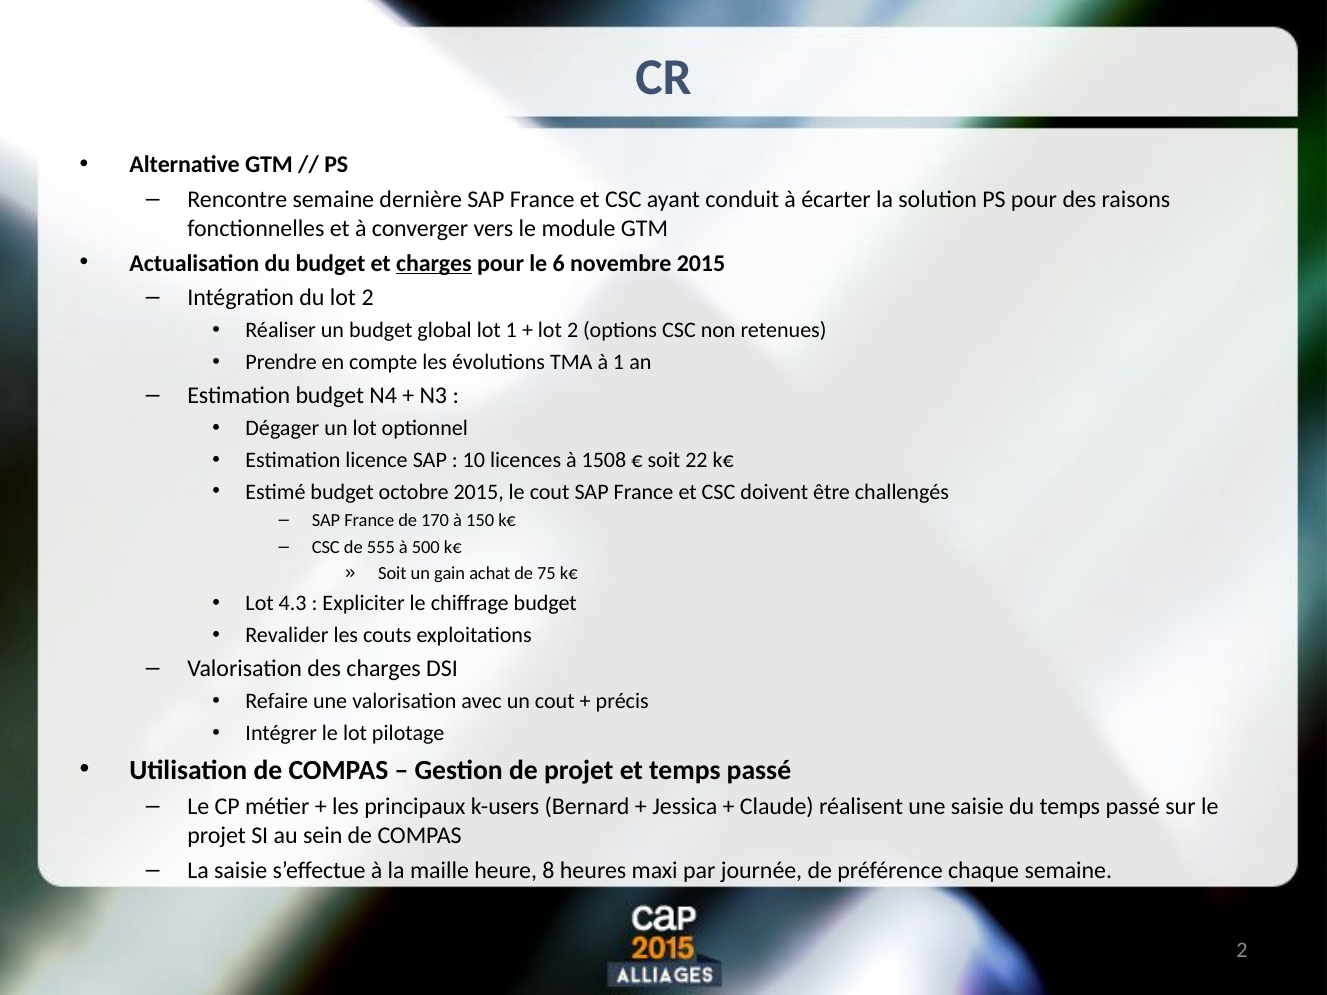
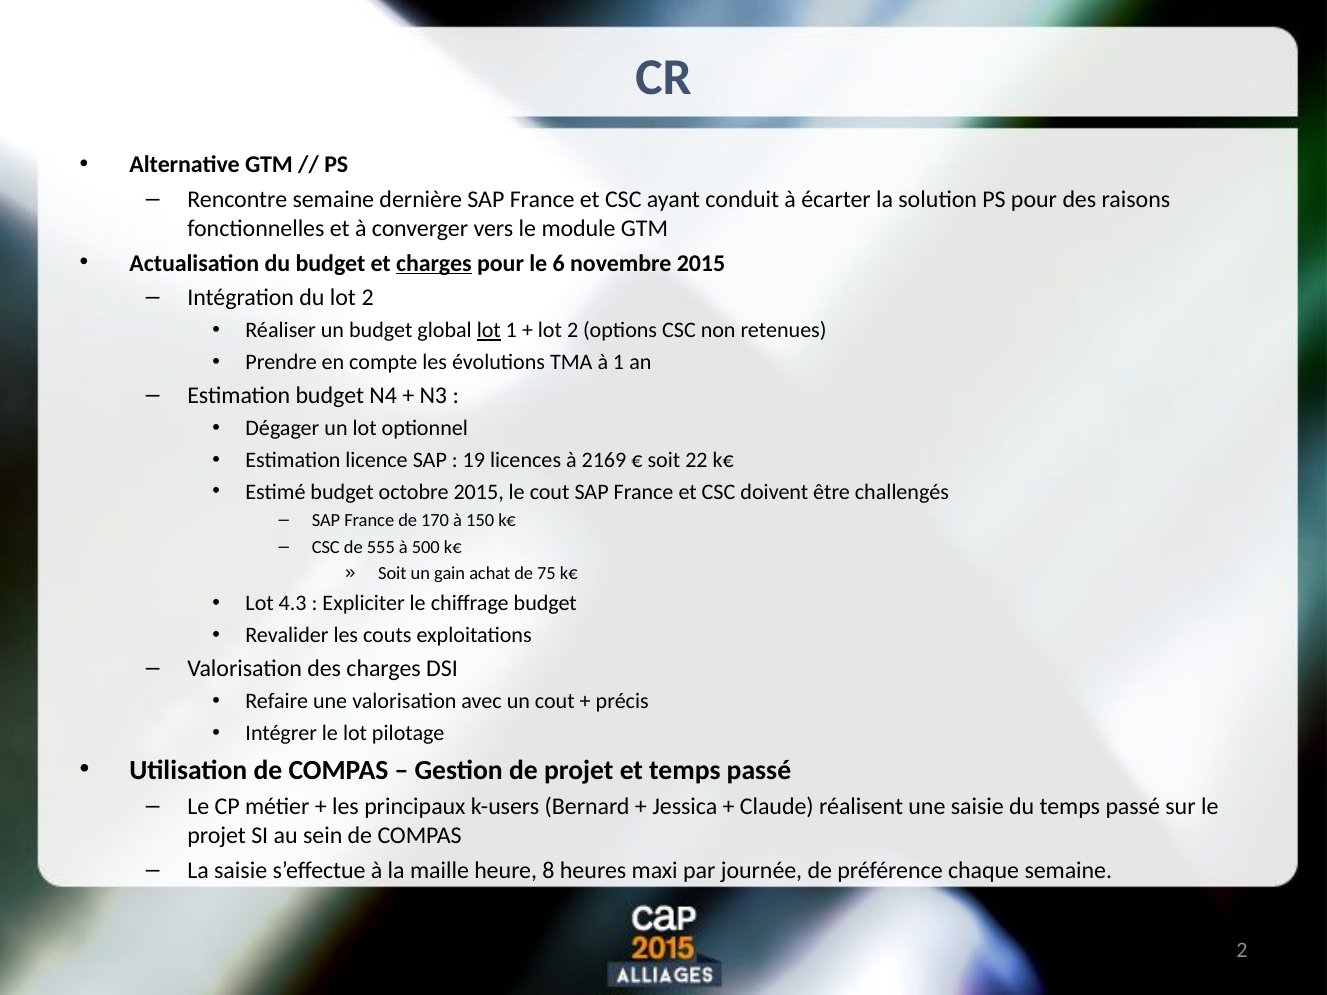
lot underline: none -> present (489, 331)
10: 10 -> 19 (474, 460)
1508: 1508 -> 2169 (604, 460)
